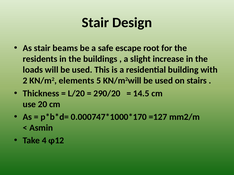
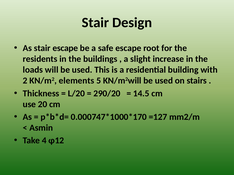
stair beams: beams -> escape (65, 48)
